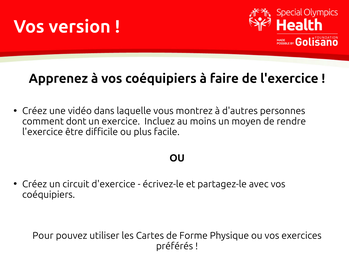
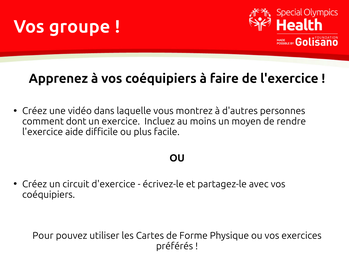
version: version -> groupe (80, 27)
être: être -> aide (74, 132)
